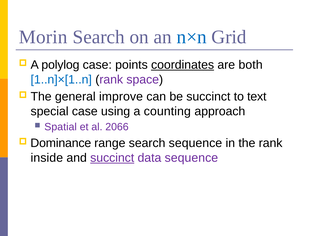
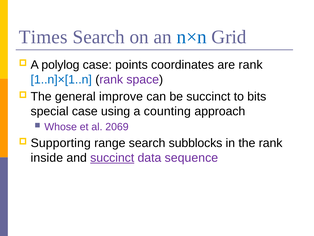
Morin: Morin -> Times (43, 37)
coordinates underline: present -> none (183, 65)
are both: both -> rank (251, 65)
text: text -> bits (257, 96)
Spatial: Spatial -> Whose (61, 127)
2066: 2066 -> 2069 (117, 127)
Dominance: Dominance -> Supporting (61, 143)
search sequence: sequence -> subblocks (196, 143)
